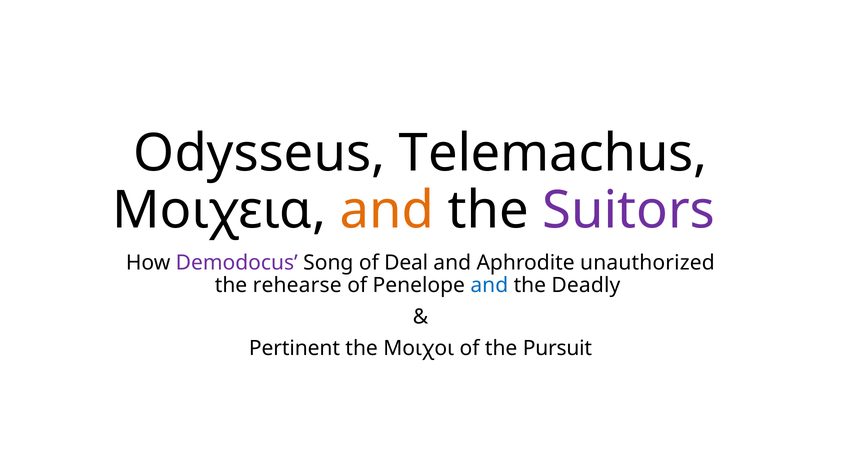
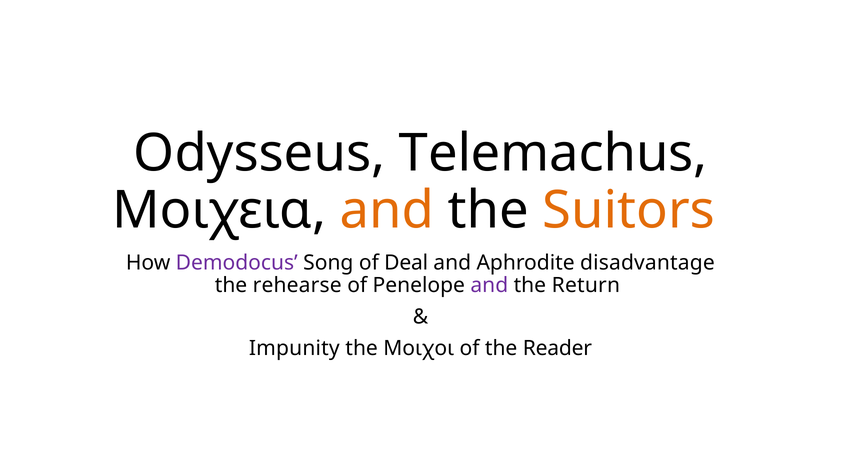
Suitors colour: purple -> orange (629, 210)
unauthorized: unauthorized -> disadvantage (647, 263)
and colour: blue -> purple (489, 286)
Deadly: Deadly -> Return (586, 286)
Pertinent: Pertinent -> Impunity (294, 348)
Pursuit: Pursuit -> Reader (557, 348)
